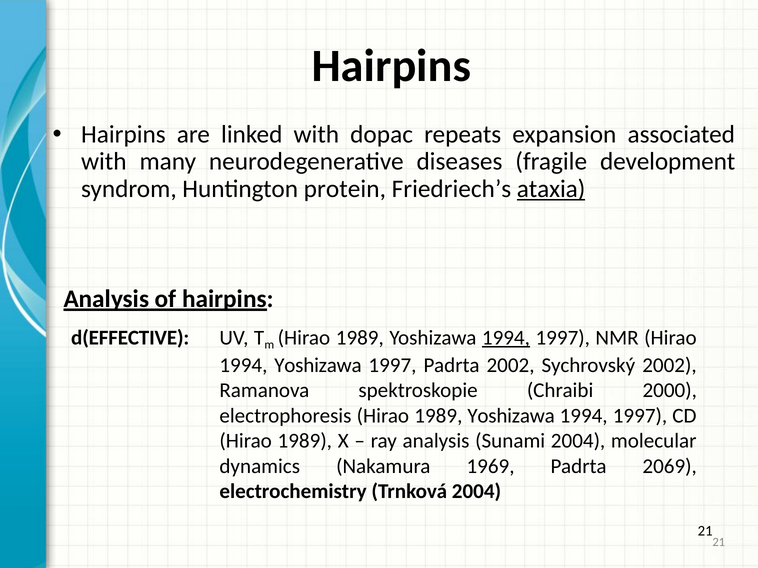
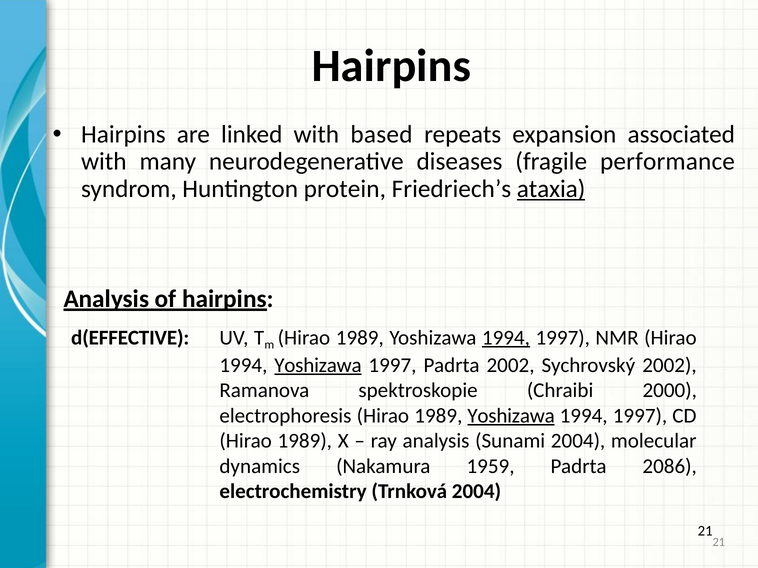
dopac: dopac -> based (381, 134)
development: development -> performance (667, 162)
Yoshizawa underline: none -> present (318, 366)
Yoshizawa underline: none -> present (511, 416)
1969: 1969 -> 1959 (491, 467)
2069: 2069 -> 2086 (670, 467)
